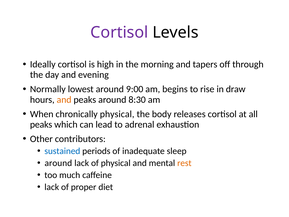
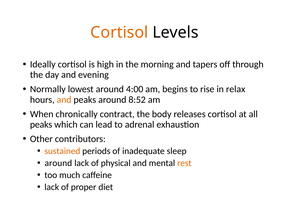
Cortisol colour: purple -> orange (119, 32)
9:00: 9:00 -> 4:00 (135, 89)
draw: draw -> relax (236, 89)
8:30: 8:30 -> 8:52 (137, 100)
chronically physical: physical -> contract (117, 114)
sustained colour: blue -> orange (62, 151)
